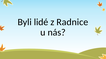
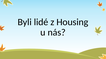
Radnice: Radnice -> Housing (72, 22)
